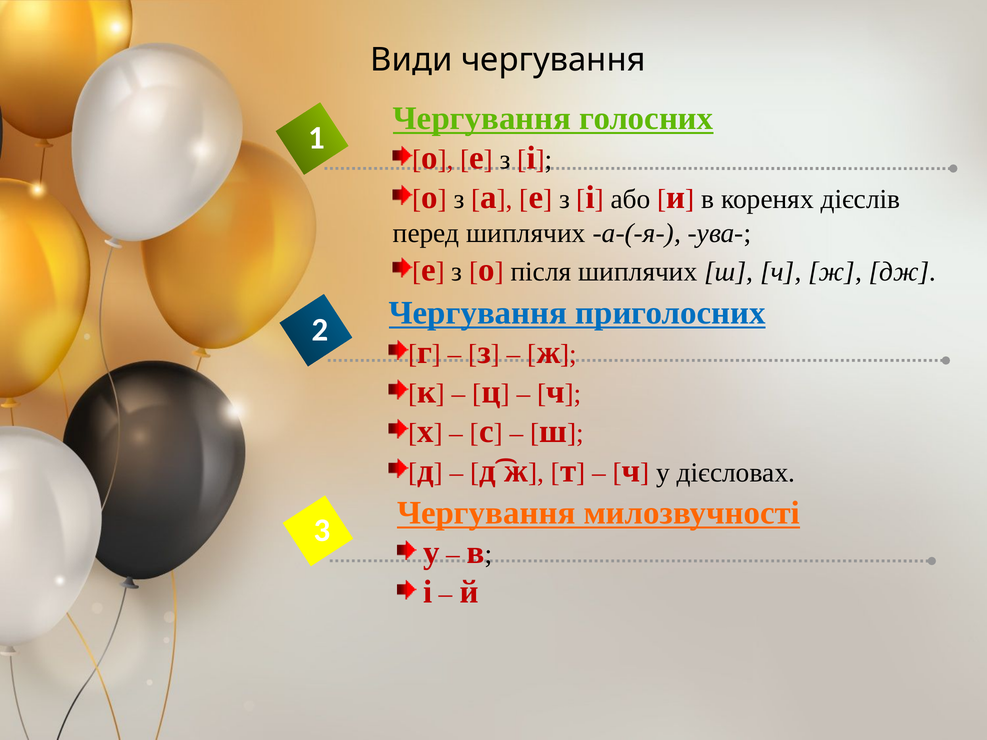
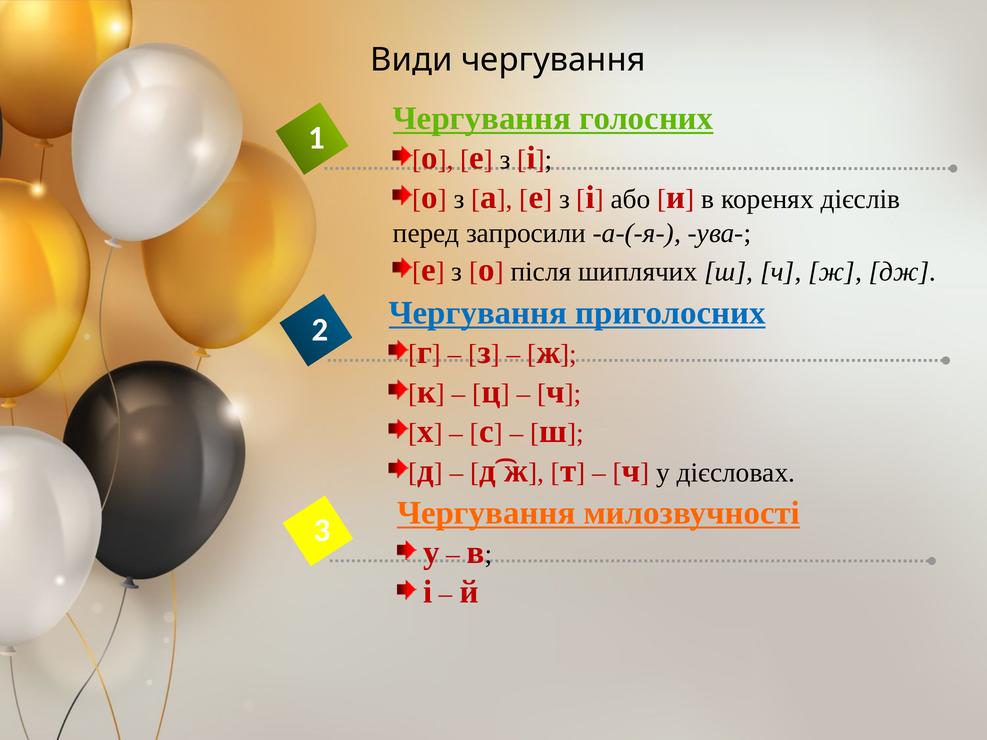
перед шиплячих: шиплячих -> запросили (526, 233)
